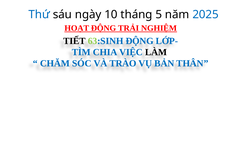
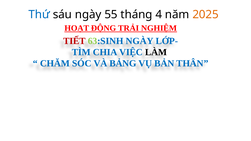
10: 10 -> 55 (111, 14)
5: 5 -> 4 (159, 14)
2025 colour: blue -> orange (206, 14)
TIẾT colour: black -> red (74, 41)
63:SINH ĐỘNG: ĐỘNG -> NGÀY (140, 41)
TRÀO: TRÀO -> BẢNG (123, 64)
